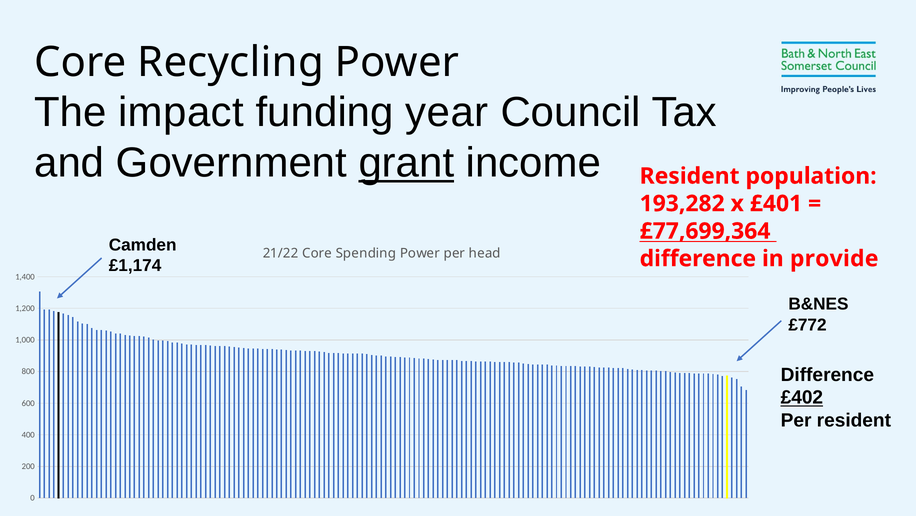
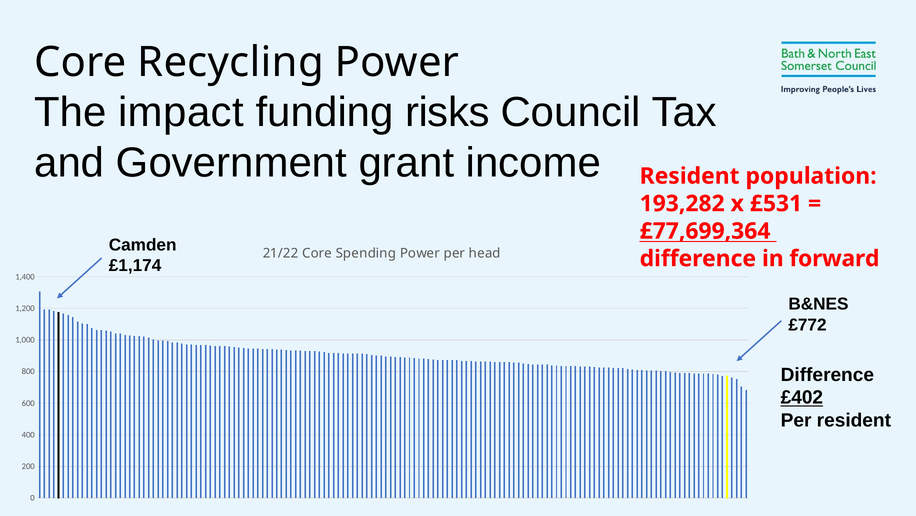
year: year -> risks (447, 112)
grant underline: present -> none (406, 163)
£401: £401 -> £531 (776, 203)
provide: provide -> forward (834, 258)
